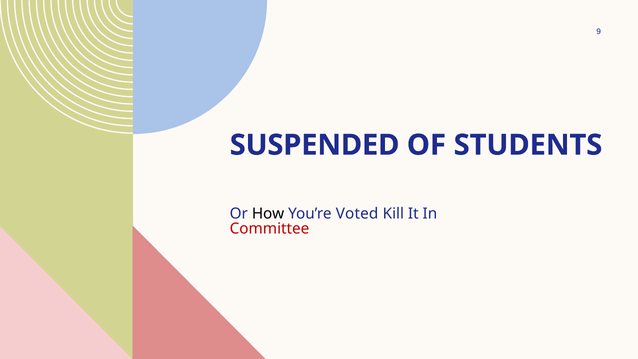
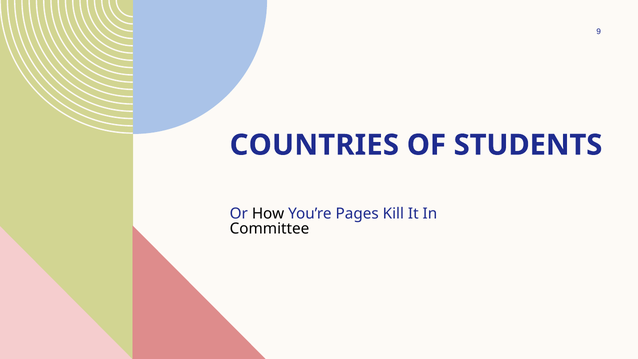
SUSPENDED: SUSPENDED -> COUNTRIES (314, 145)
Voted: Voted -> Pages (357, 214)
Committee colour: red -> black (270, 228)
